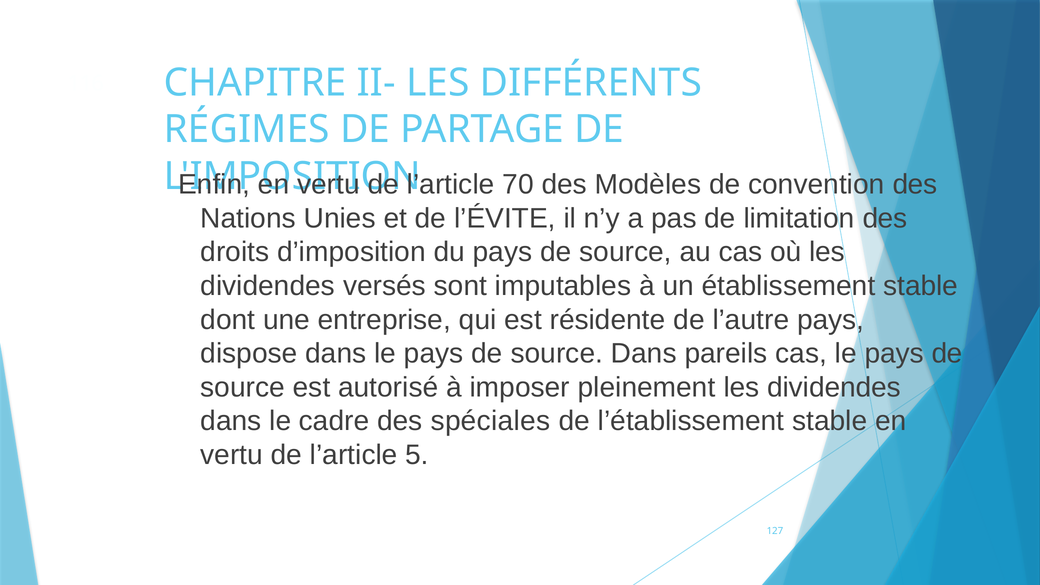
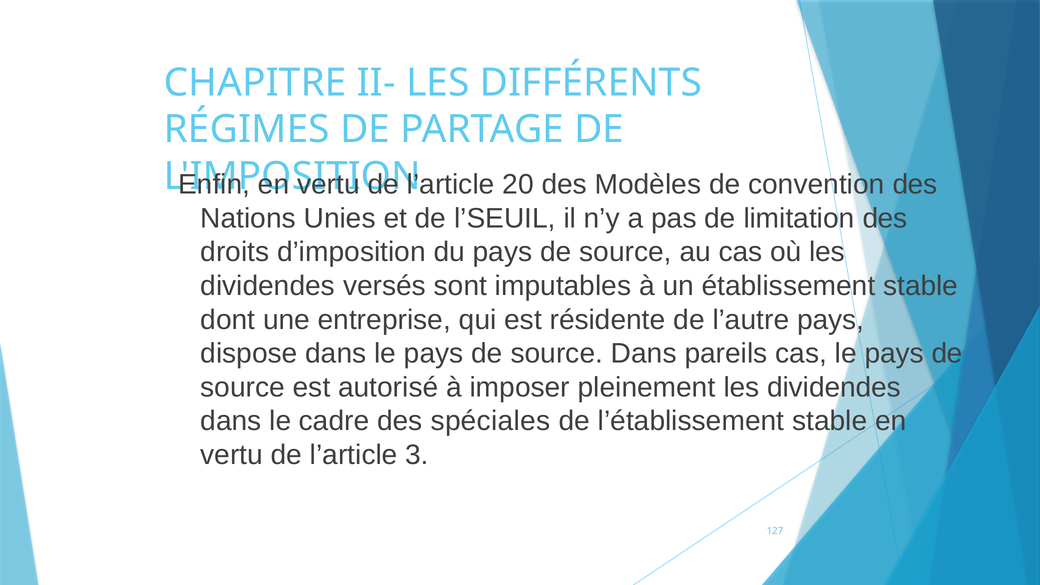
70: 70 -> 20 (518, 185)
l’ÉVITE: l’ÉVITE -> l’SEUIL (505, 218)
5: 5 -> 3 (417, 455)
